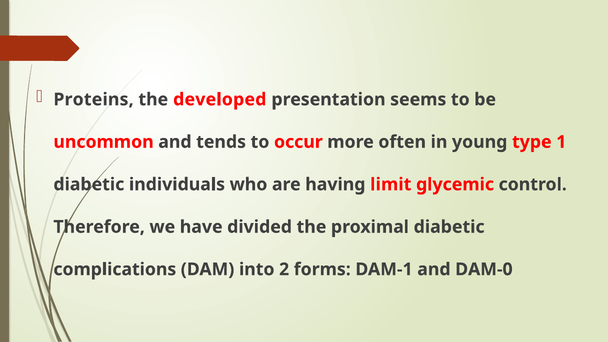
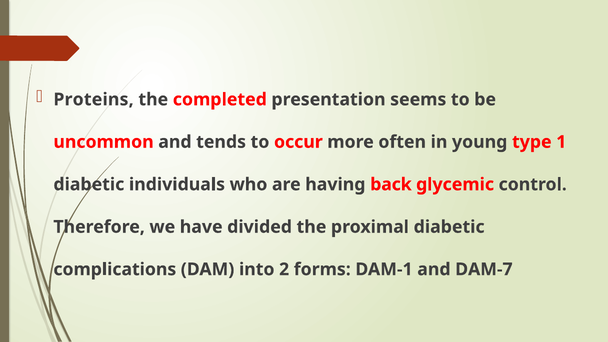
developed: developed -> completed (220, 99)
limit: limit -> back (391, 184)
DAM-0: DAM-0 -> DAM-7 (484, 269)
